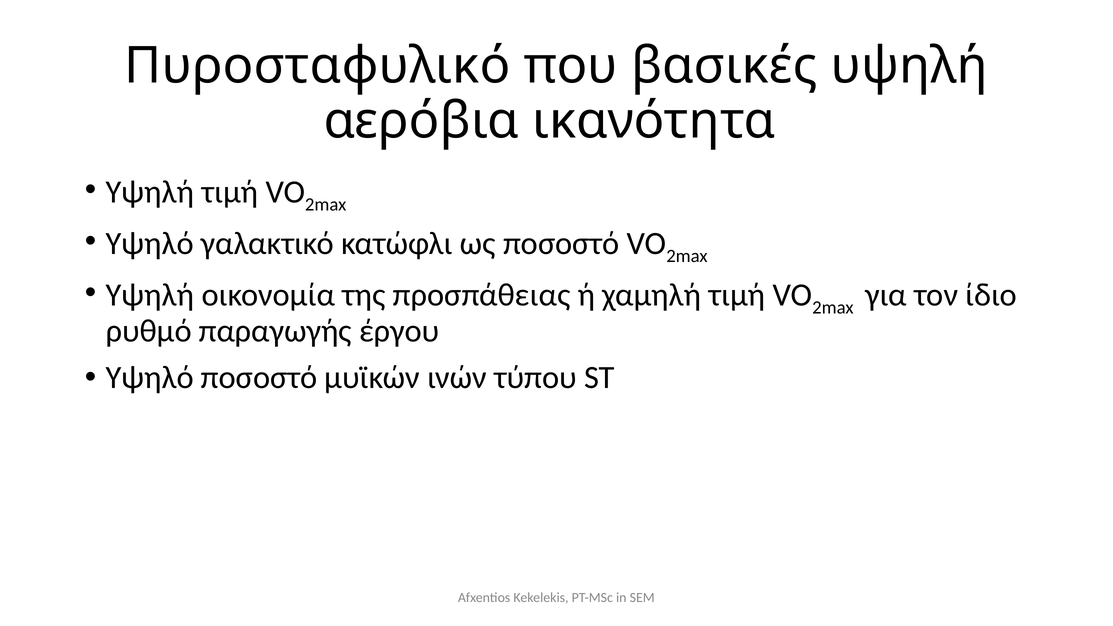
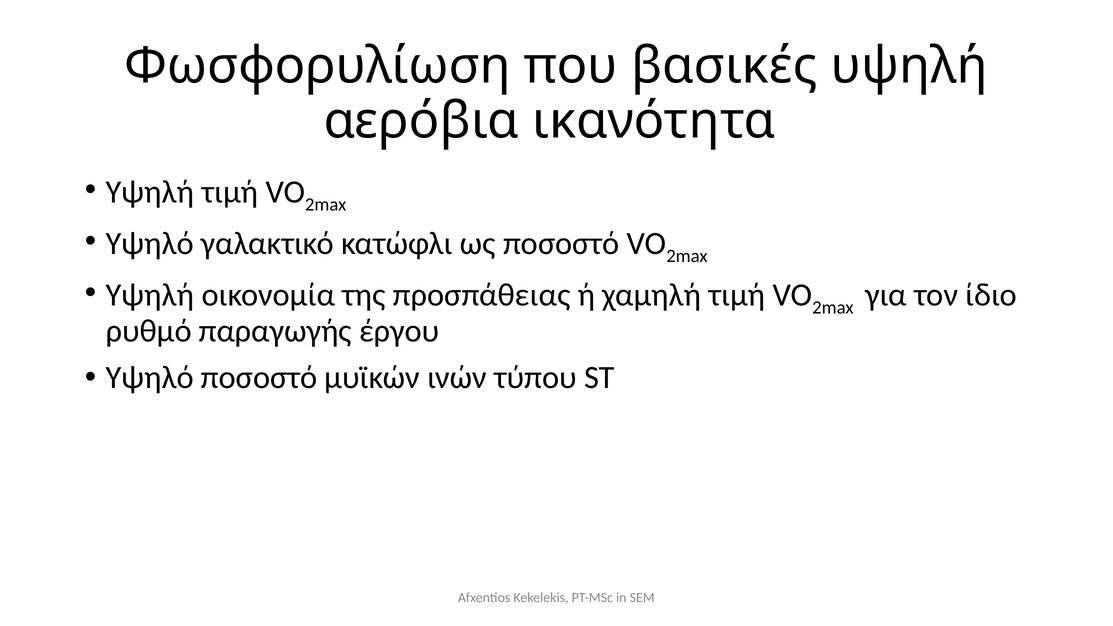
Πυροσταφυλικό: Πυροσταφυλικό -> Φωσφορυλίωση (318, 66)
